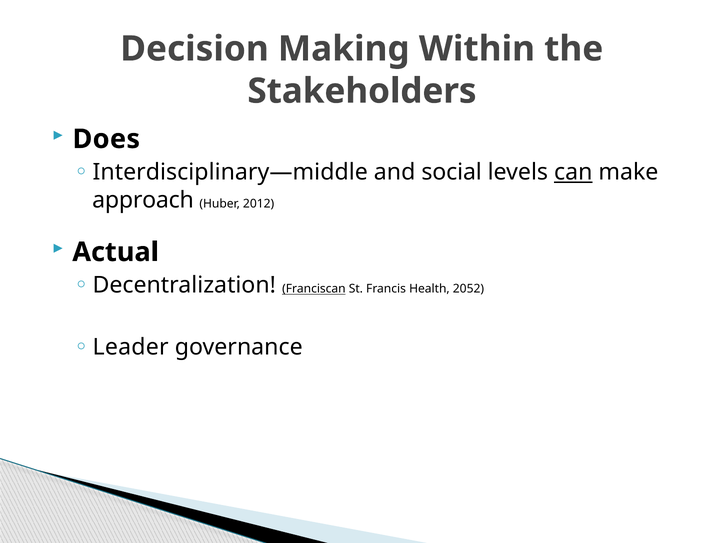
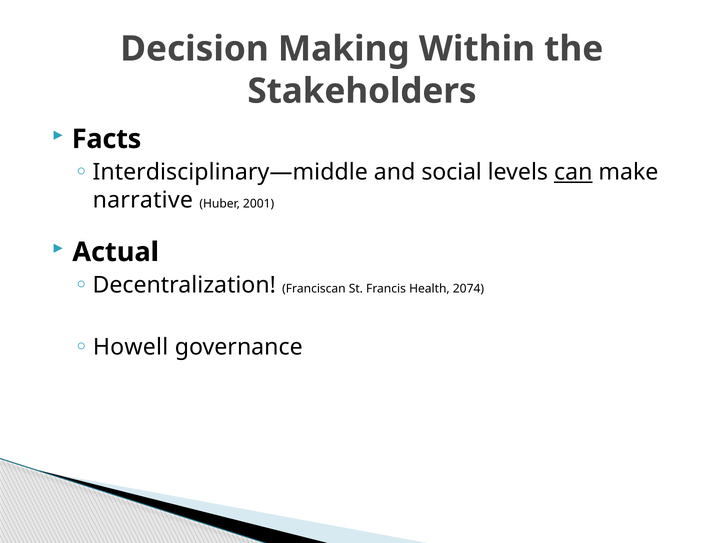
Does: Does -> Facts (107, 139)
approach: approach -> narrative (143, 200)
2012: 2012 -> 2001 (259, 204)
Franciscan underline: present -> none (314, 289)
2052: 2052 -> 2074 (468, 289)
Leader: Leader -> Howell (131, 347)
